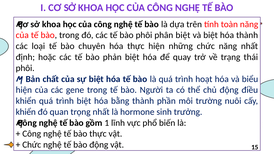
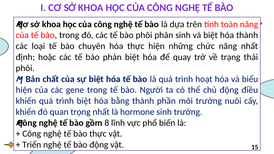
phân biệt: biệt -> sinh (183, 35)
1: 1 -> 8 (107, 123)
Chức: Chức -> Triển (32, 145)
